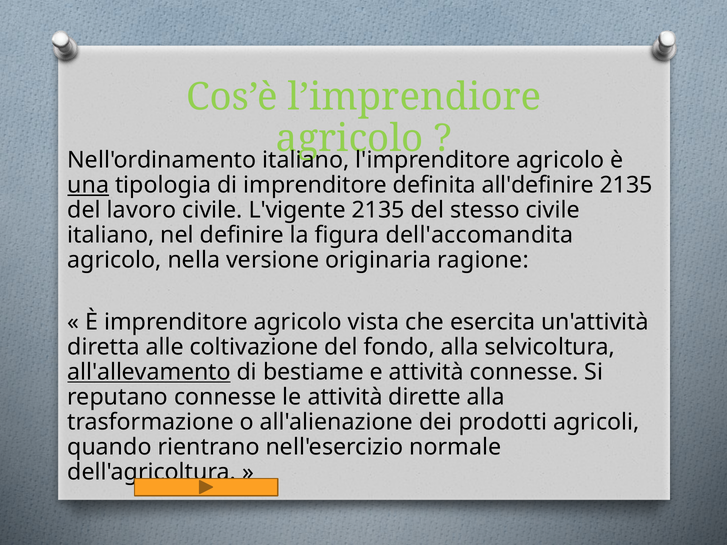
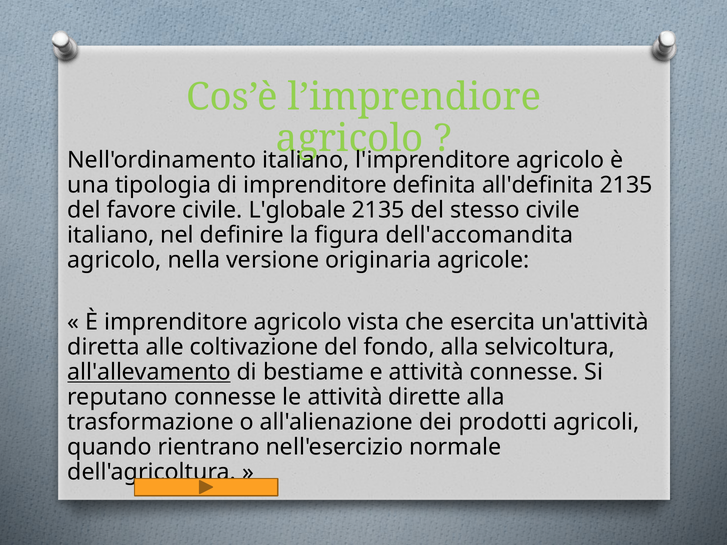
una underline: present -> none (88, 185)
all'definire: all'definire -> all'definita (538, 185)
lavoro: lavoro -> favore (141, 210)
L'vigente: L'vigente -> L'globale (297, 210)
ragione: ragione -> agricole (483, 260)
